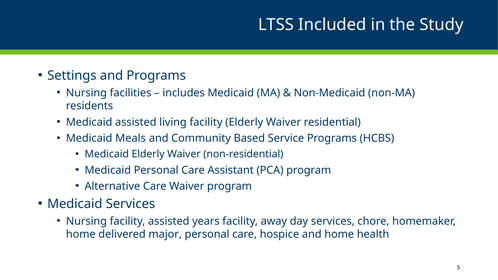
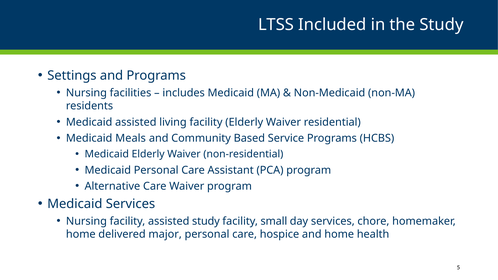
assisted years: years -> study (206, 221)
away: away -> small (274, 221)
